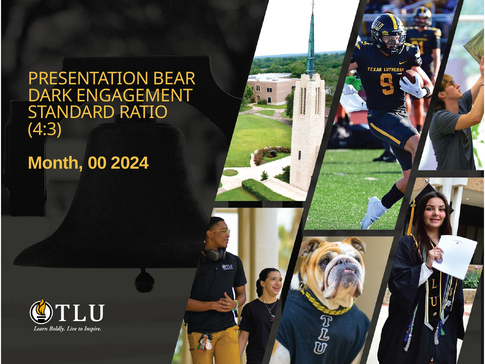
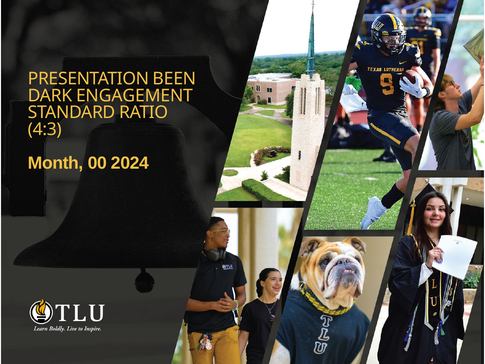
BEAR: BEAR -> BEEN (174, 79)
